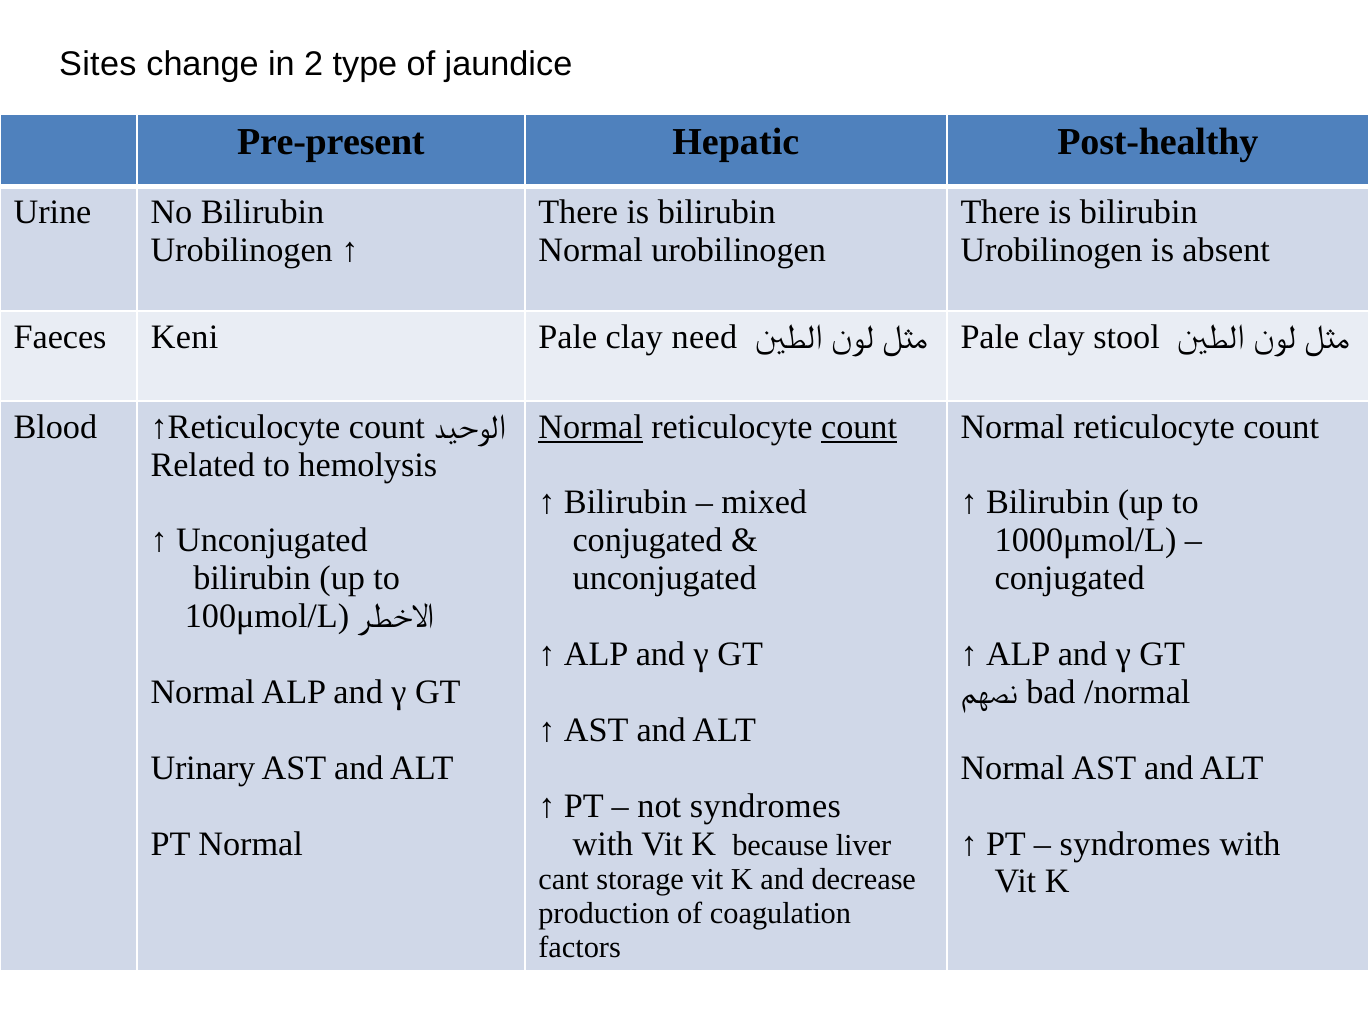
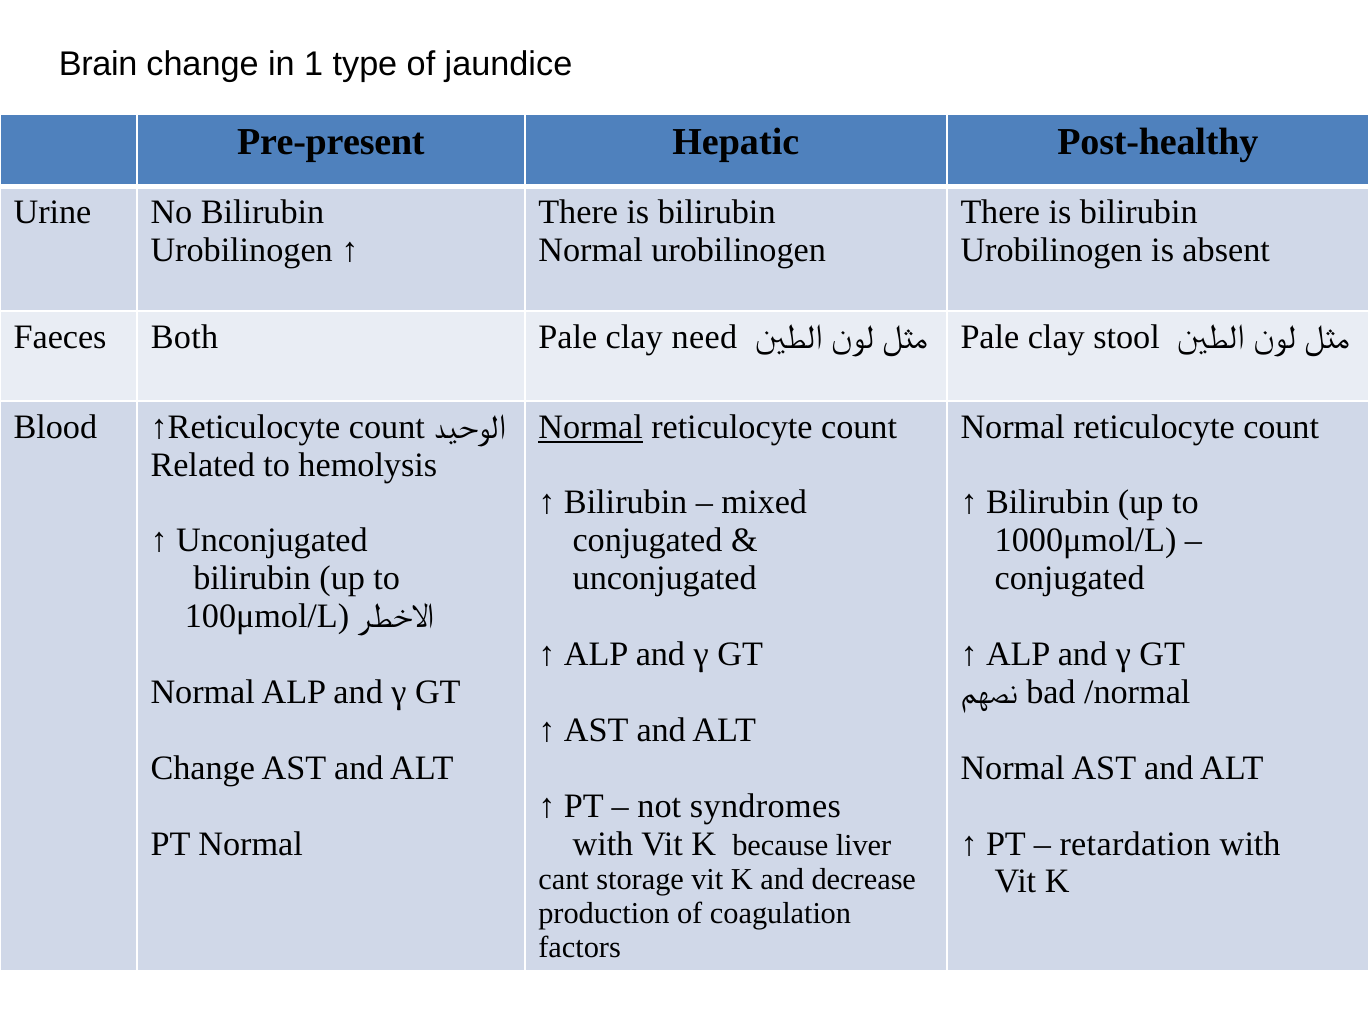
Sites: Sites -> Brain (98, 64)
2: 2 -> 1 (314, 64)
Keni: Keni -> Both (185, 337)
count underline: present -> none (859, 427)
Urinary: Urinary -> Change (203, 768)
syndromes: syndromes -> retardation (1135, 844)
